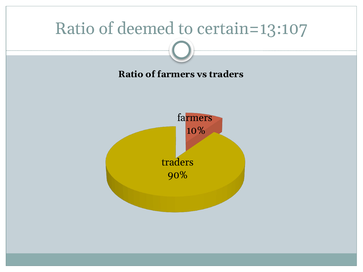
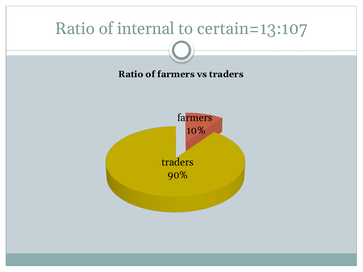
deemed: deemed -> internal (146, 29)
